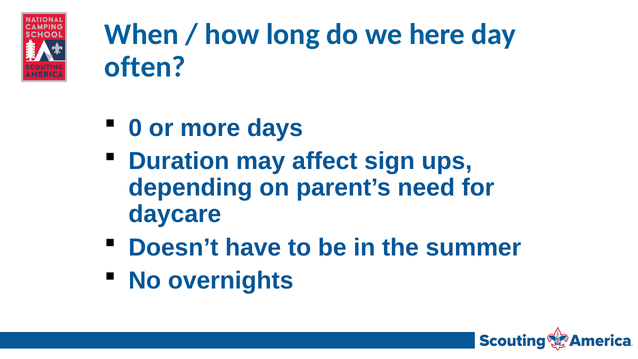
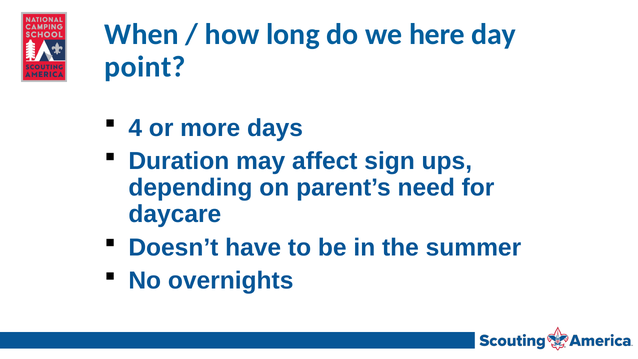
often: often -> point (145, 67)
0: 0 -> 4 (135, 128)
